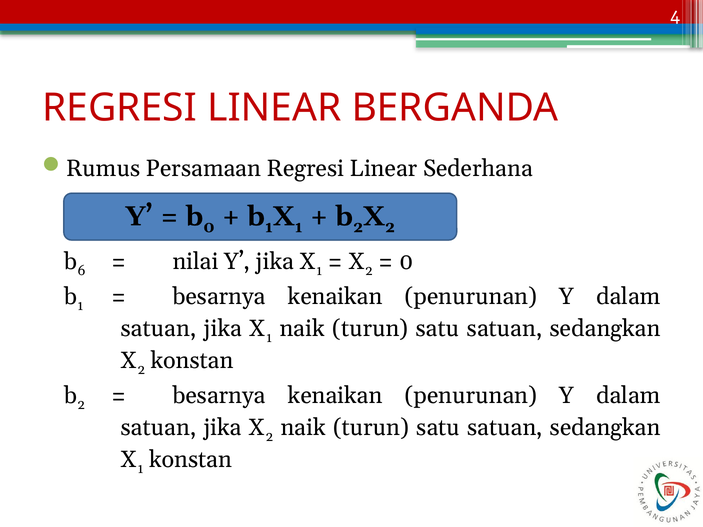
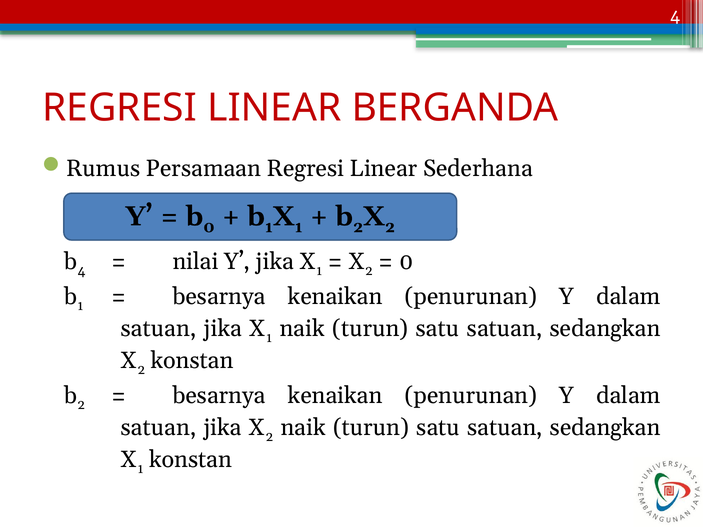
6: 6 -> 4 (82, 271)
